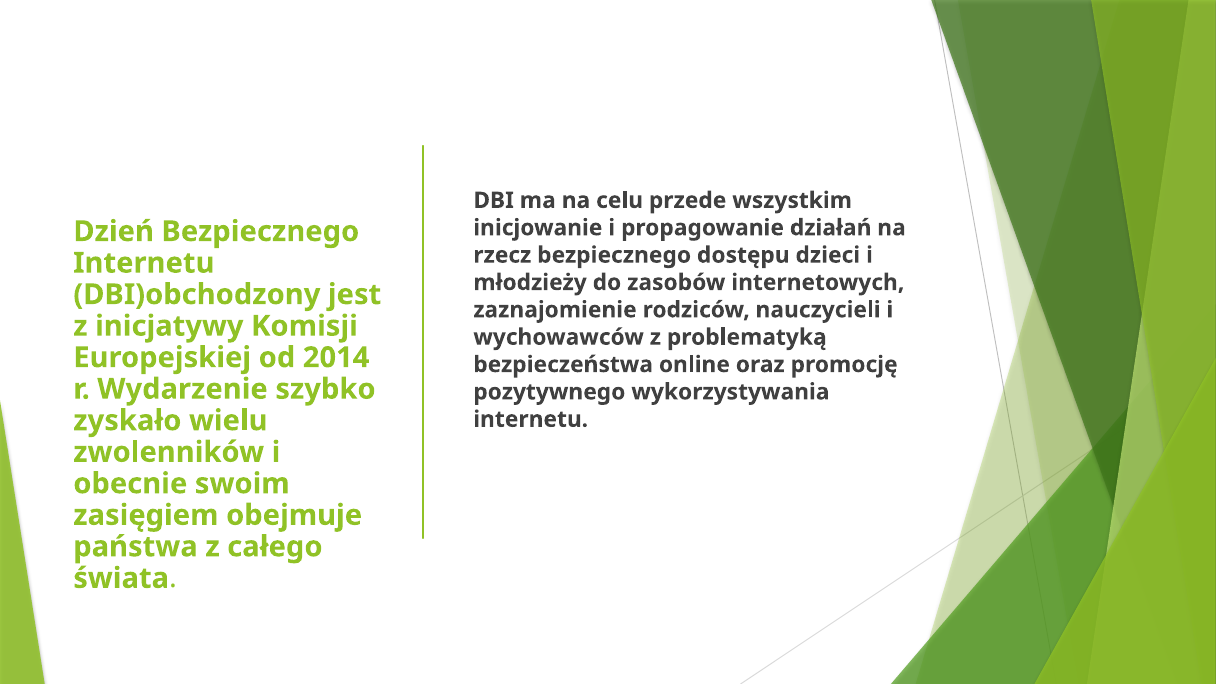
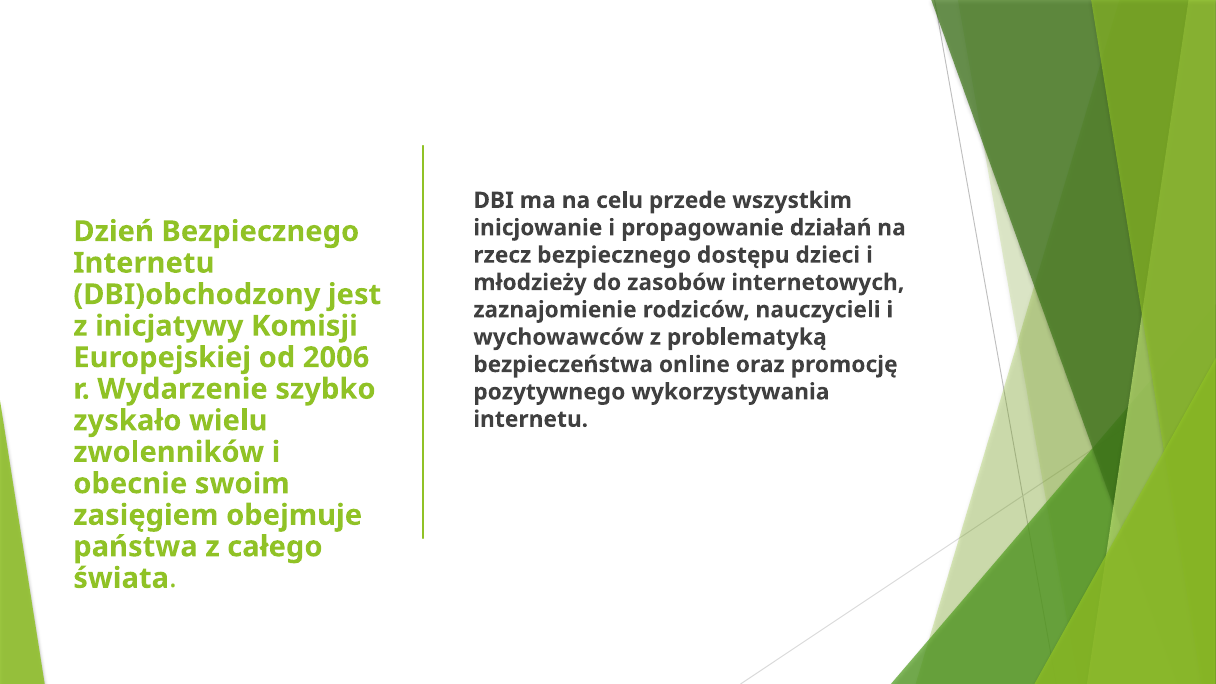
2014: 2014 -> 2006 (336, 358)
